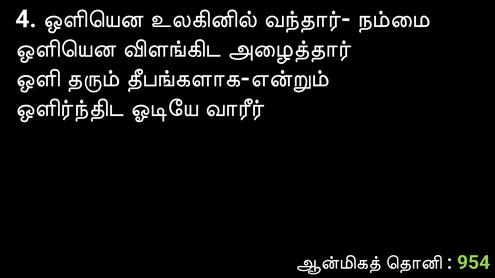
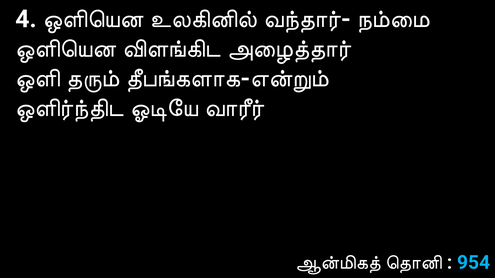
954 colour: light green -> light blue (474, 263)
